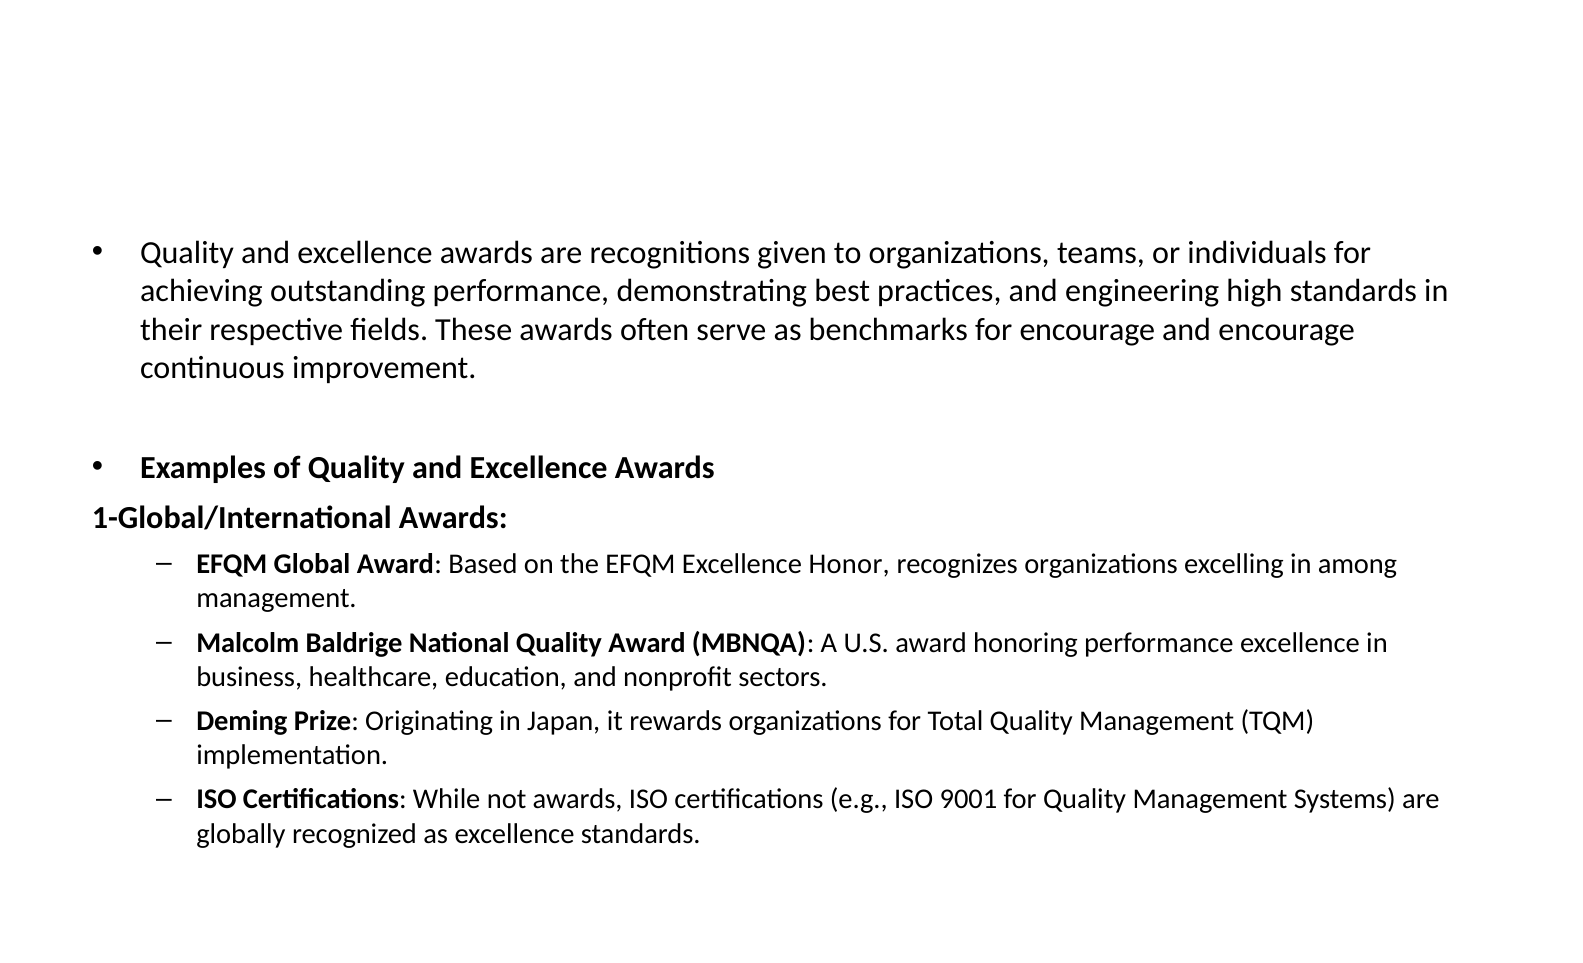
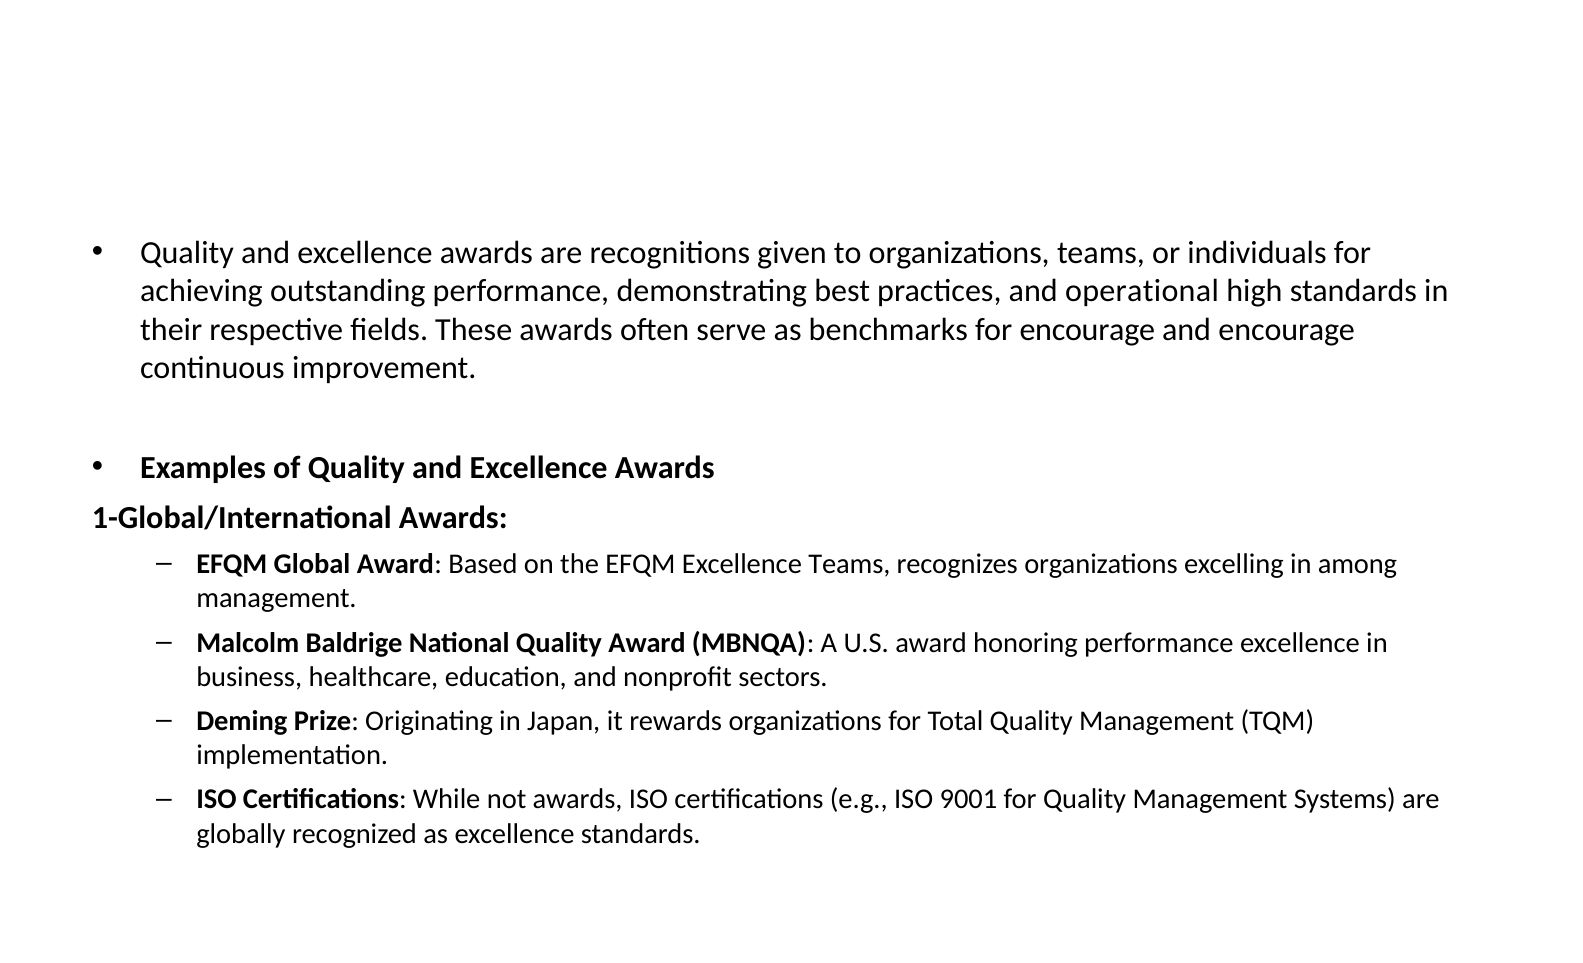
engineering: engineering -> operational (1142, 291)
Excellence Honor: Honor -> Teams (849, 564)
